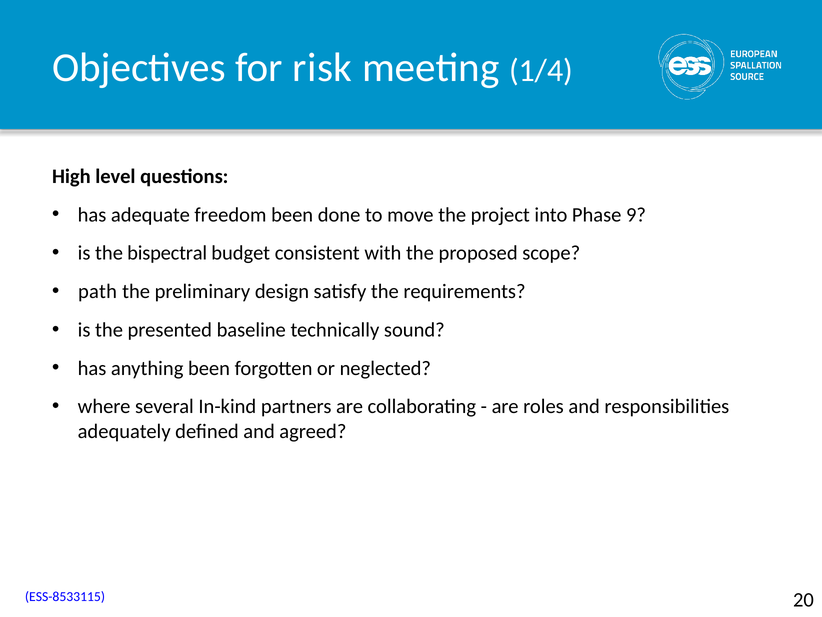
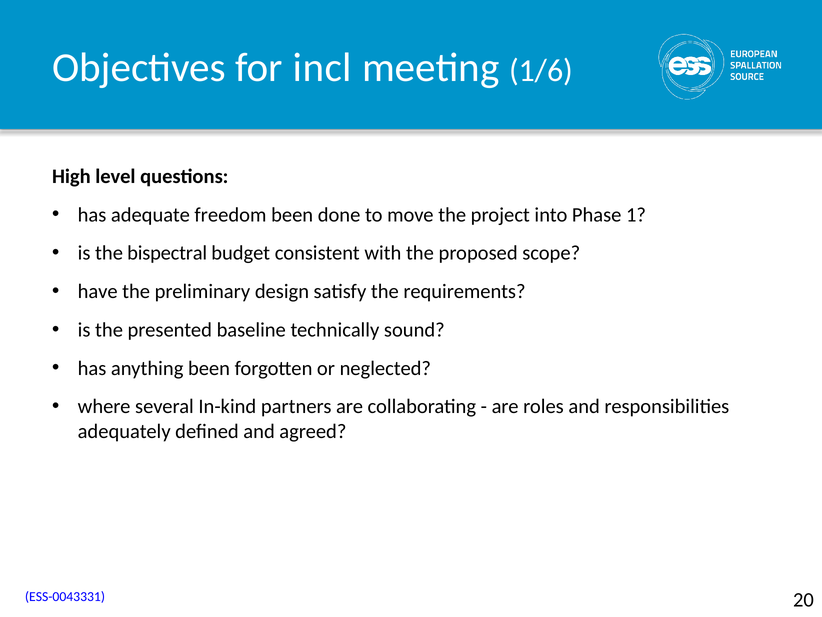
risk: risk -> incl (322, 68)
1/4: 1/4 -> 1/6 (541, 71)
9: 9 -> 1 (636, 215)
path: path -> have (98, 291)
ESS-8533115: ESS-8533115 -> ESS-0043331 (65, 596)
